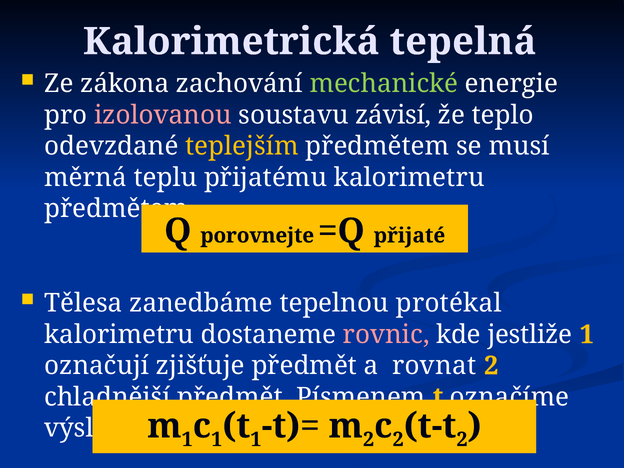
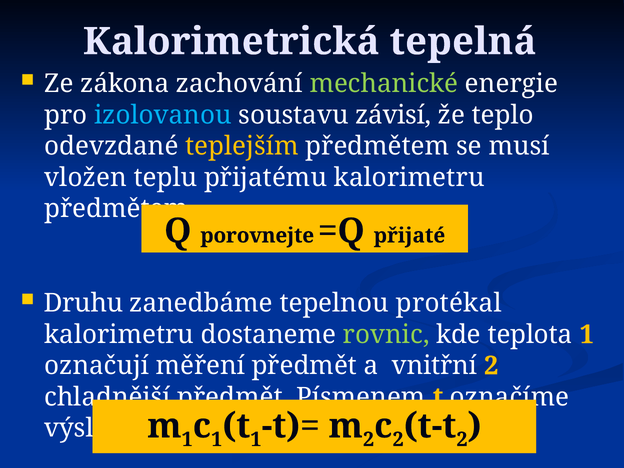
izolovanou colour: pink -> light blue (163, 115)
měrná: měrná -> vložen (86, 178)
Tělesa: Tělesa -> Druhu (84, 303)
rovnic colour: pink -> light green (386, 335)
jestliže: jestliže -> teplota (530, 335)
zjišťuje: zjišťuje -> měření (200, 366)
rovnat: rovnat -> vnitřní (434, 366)
